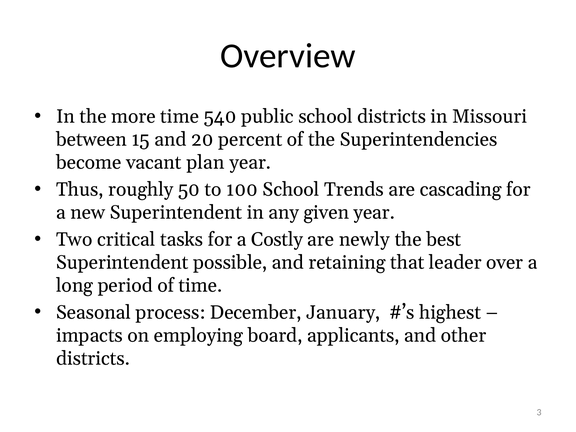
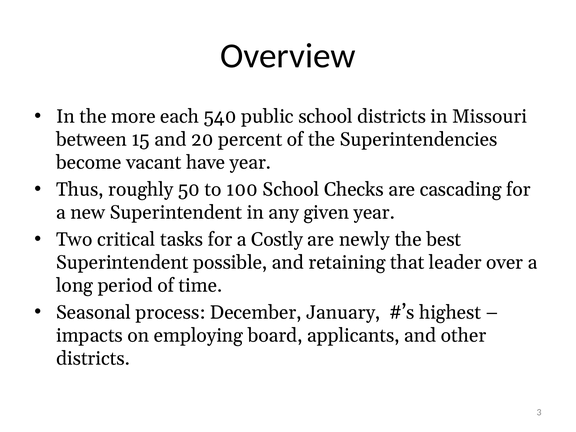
more time: time -> each (180, 117)
plan: plan -> have (206, 163)
Trends: Trends -> Checks (354, 190)
